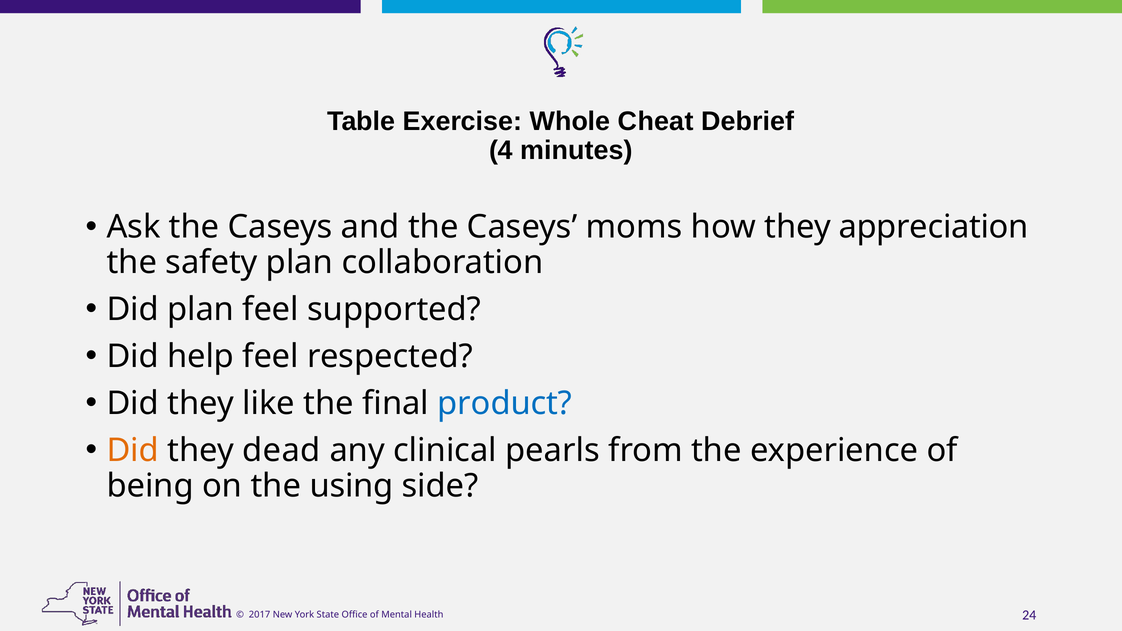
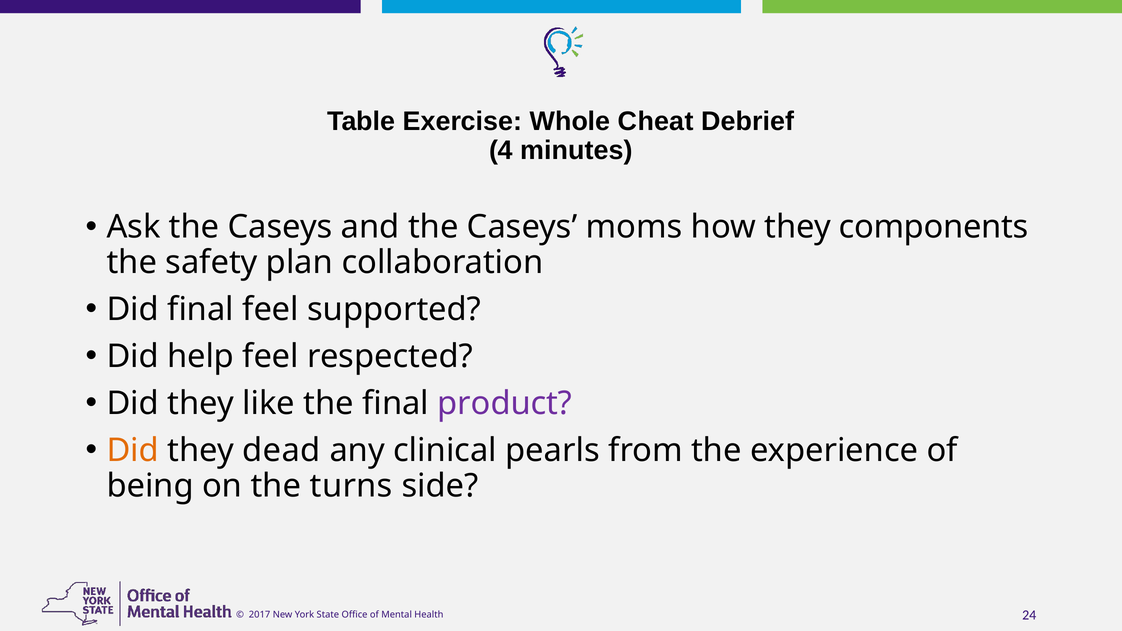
appreciation: appreciation -> components (934, 227)
Did plan: plan -> final (201, 309)
product colour: blue -> purple (505, 404)
using: using -> turns (351, 486)
